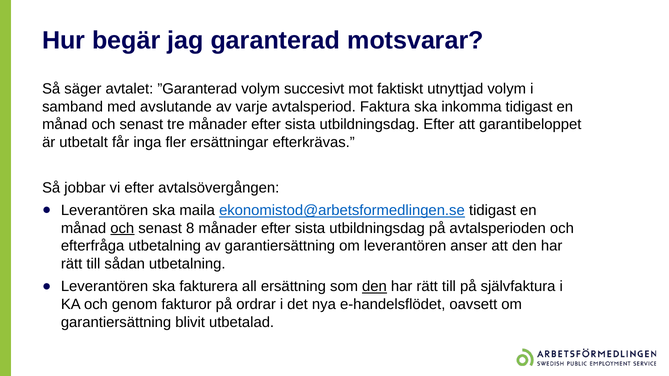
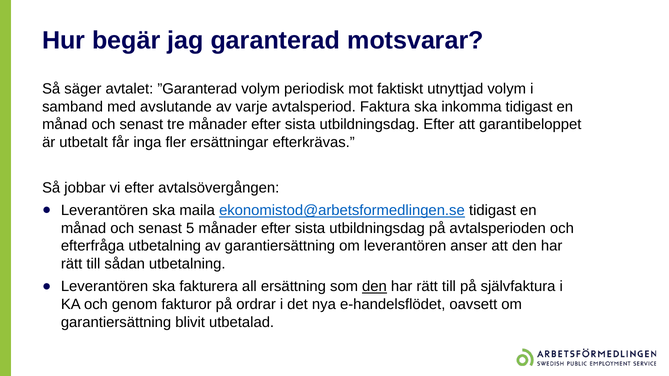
succesivt: succesivt -> periodisk (314, 89)
och underline: present -> none (122, 228)
8: 8 -> 5 (190, 228)
